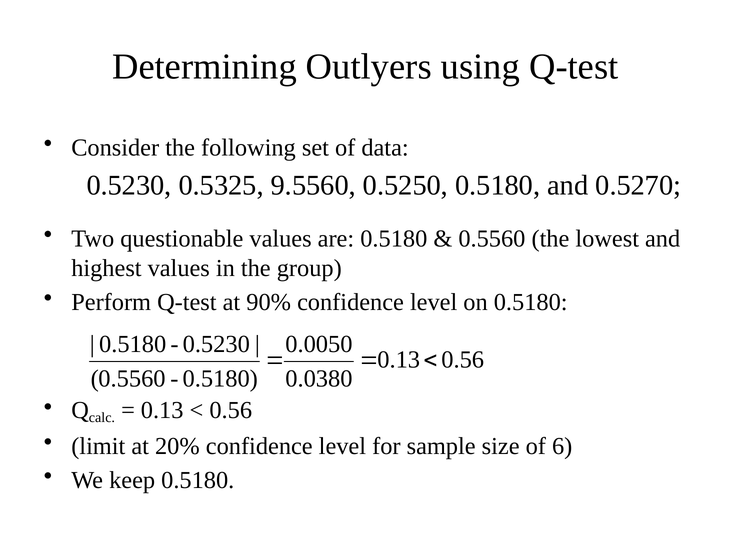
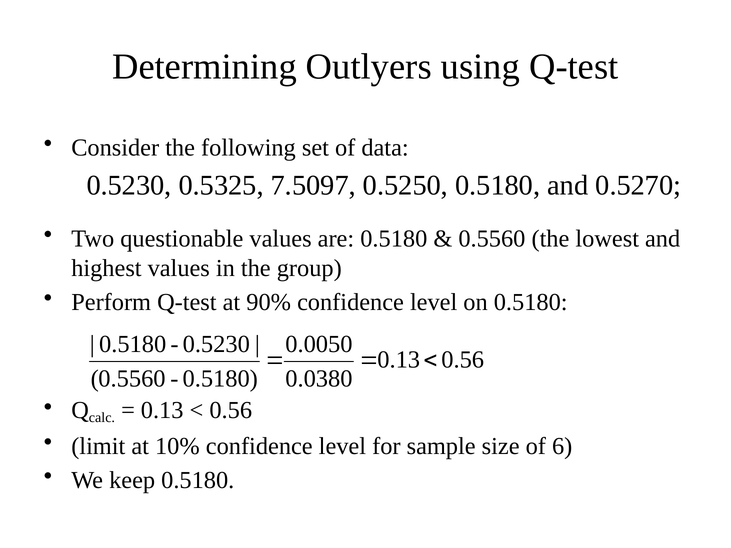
9.5560: 9.5560 -> 7.5097 (313, 186)
20%: 20% -> 10% (177, 446)
